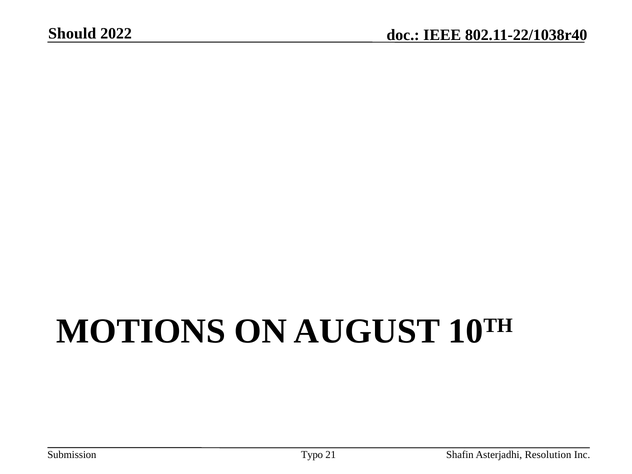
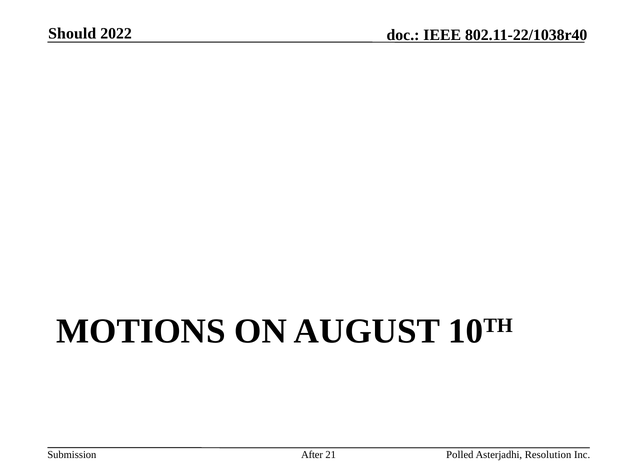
Typo: Typo -> After (312, 455)
Shafin: Shafin -> Polled (460, 455)
